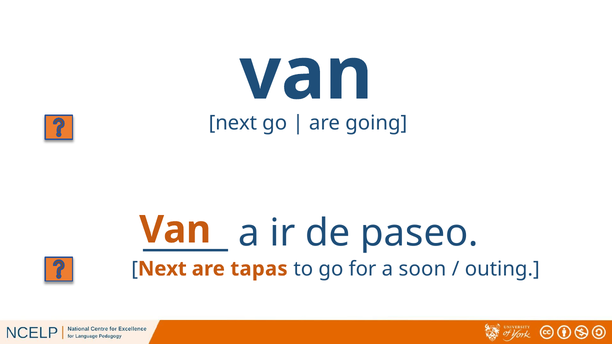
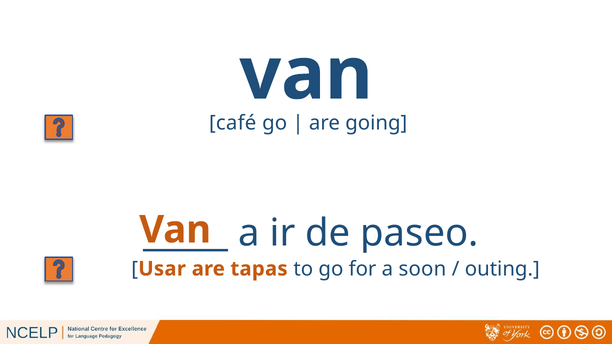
next: next -> café (233, 123)
Next: Next -> Usar (162, 269)
